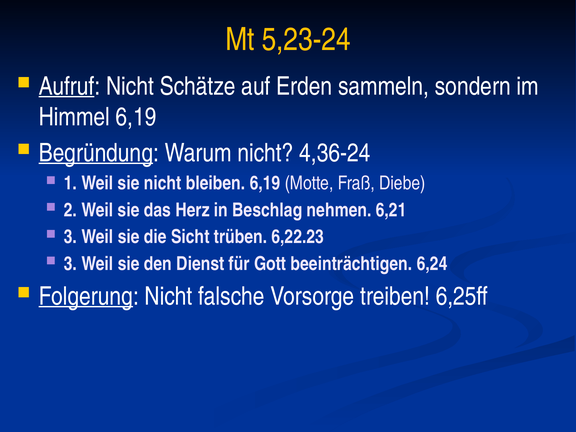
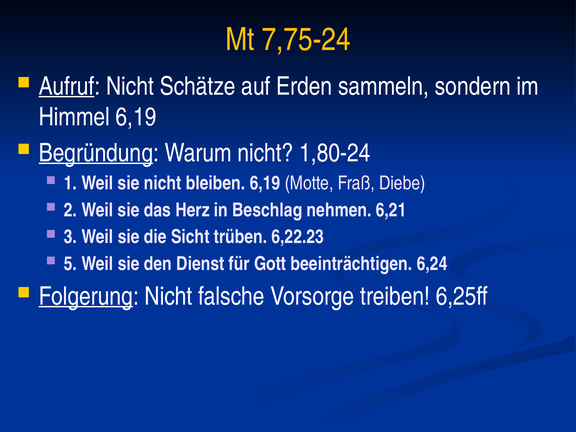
5,23-24: 5,23-24 -> 7,75-24 (306, 39)
4,36-24: 4,36-24 -> 1,80-24 (335, 153)
3: 3 -> 5 (70, 264)
